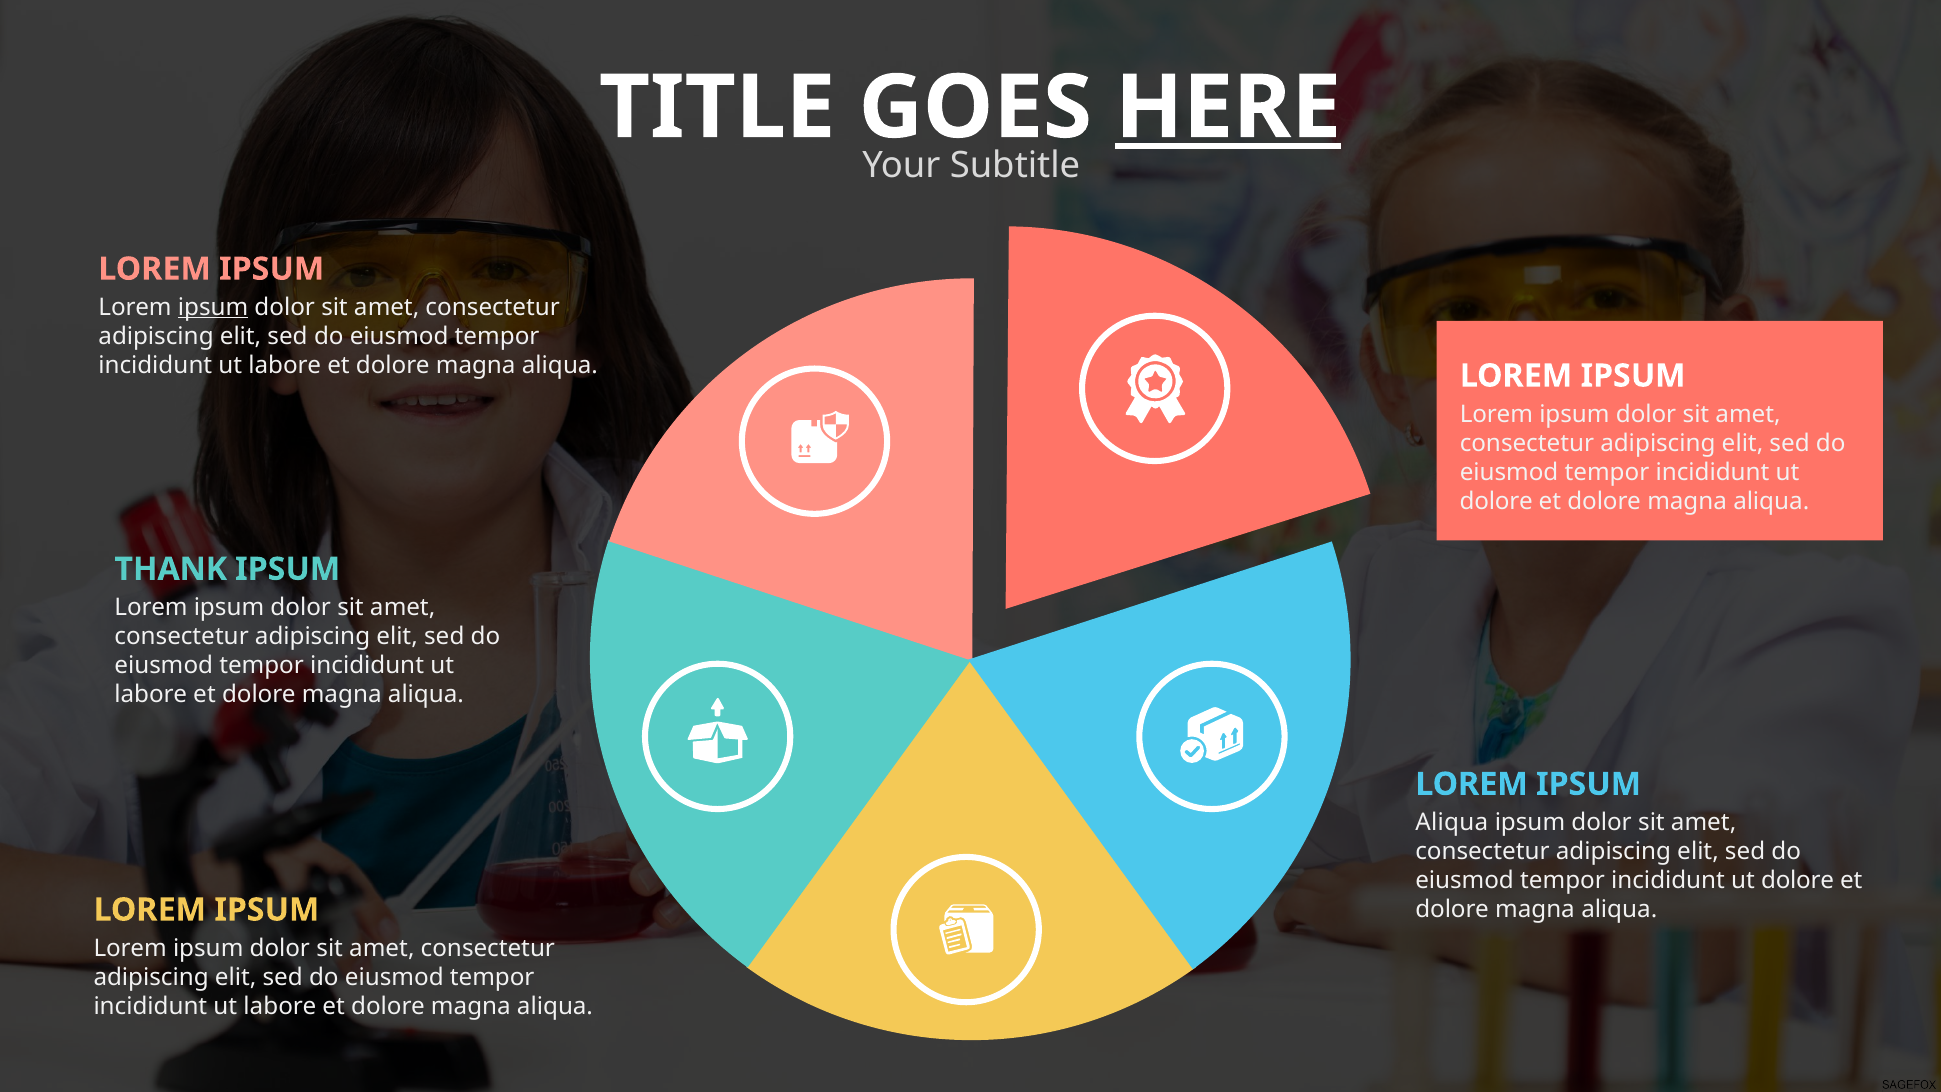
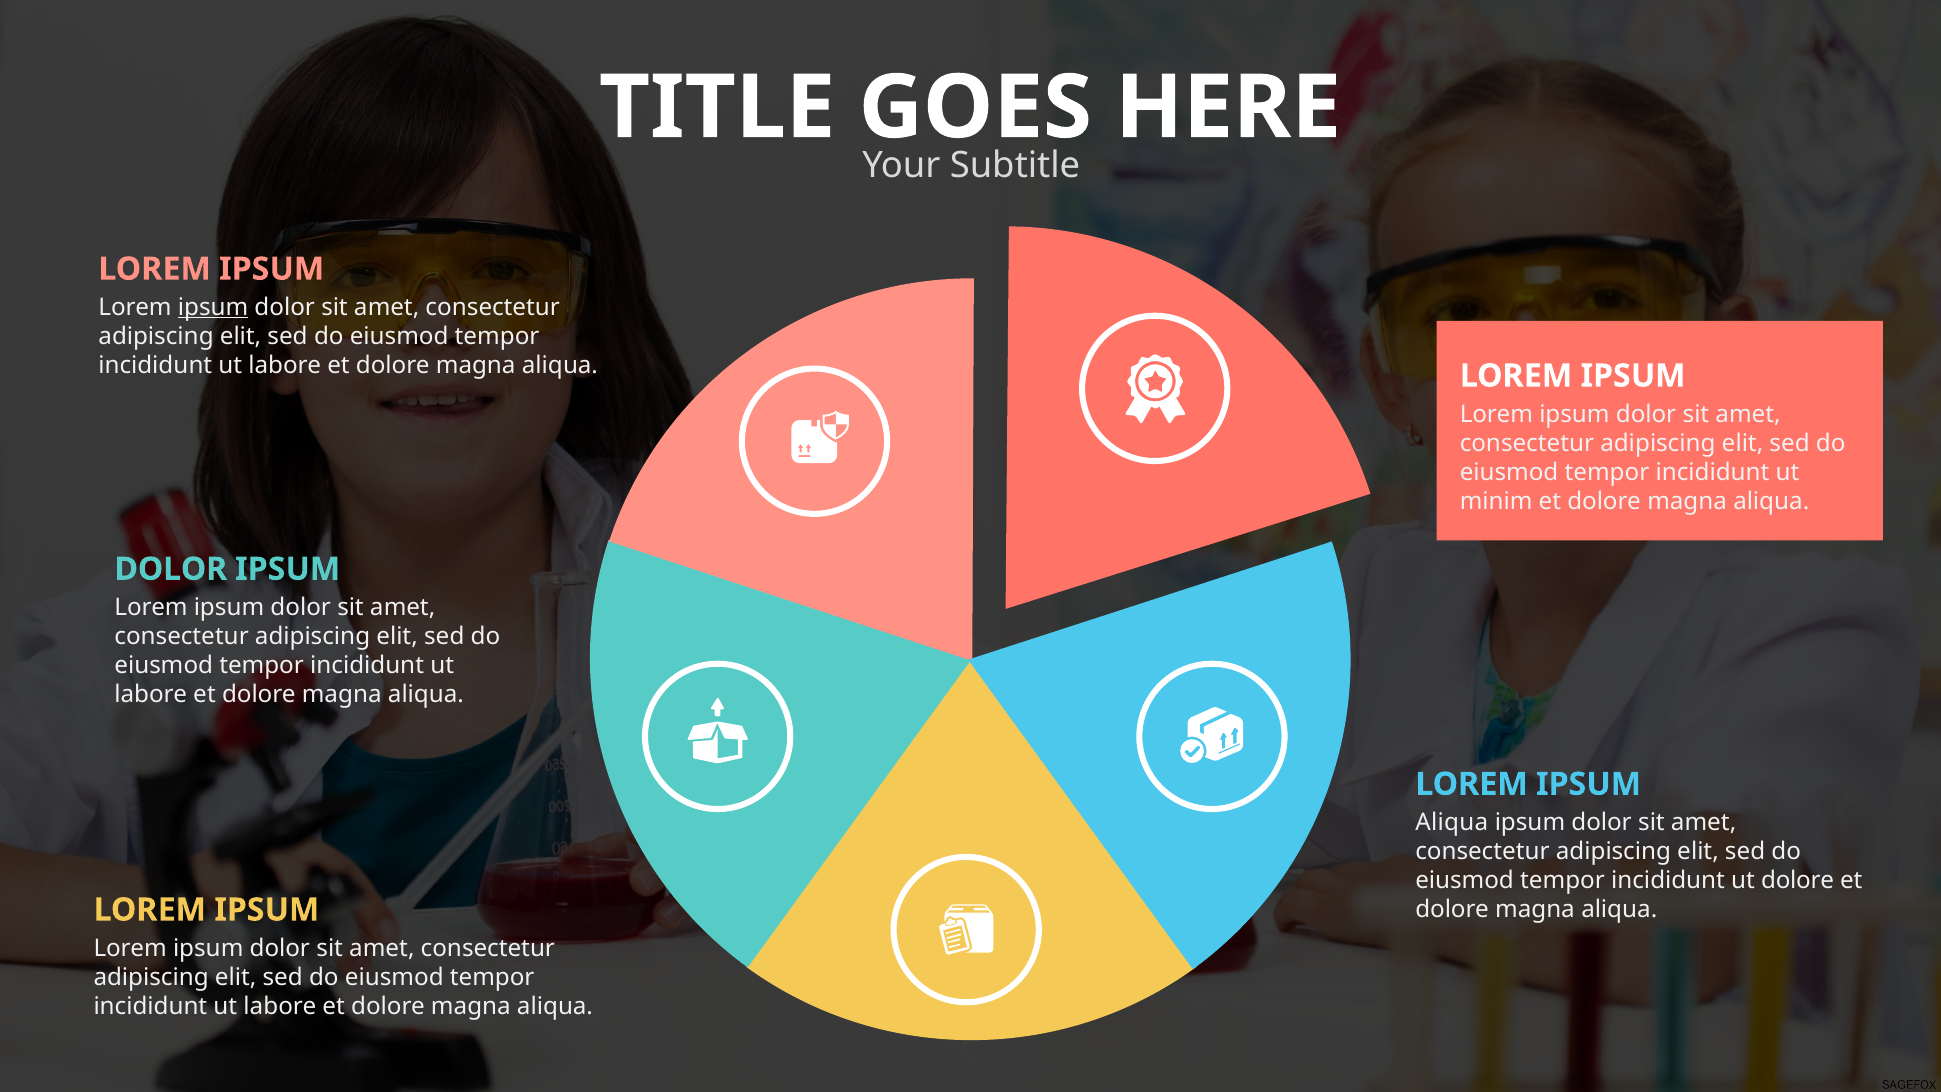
HERE underline: present -> none (1228, 108)
dolore: dolore -> minim (1496, 501)
THANK: THANK -> DOLOR (171, 569)
